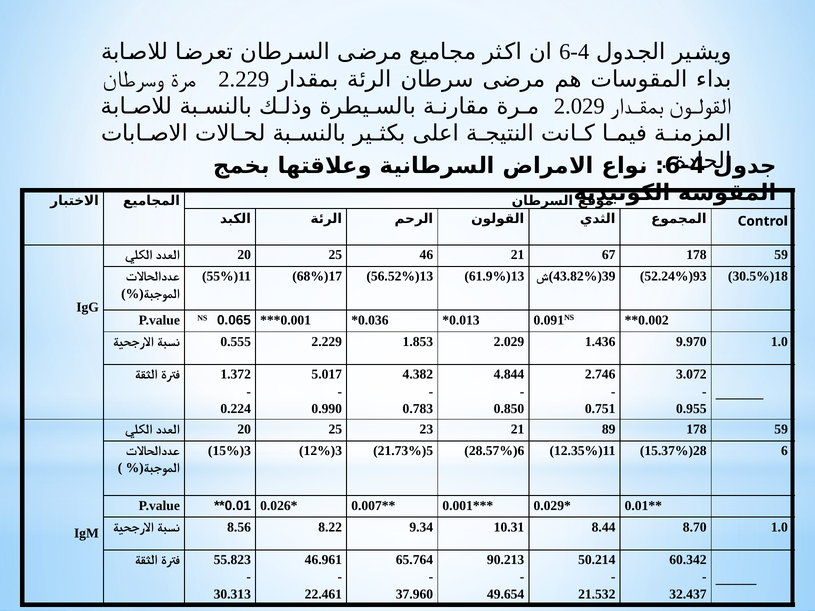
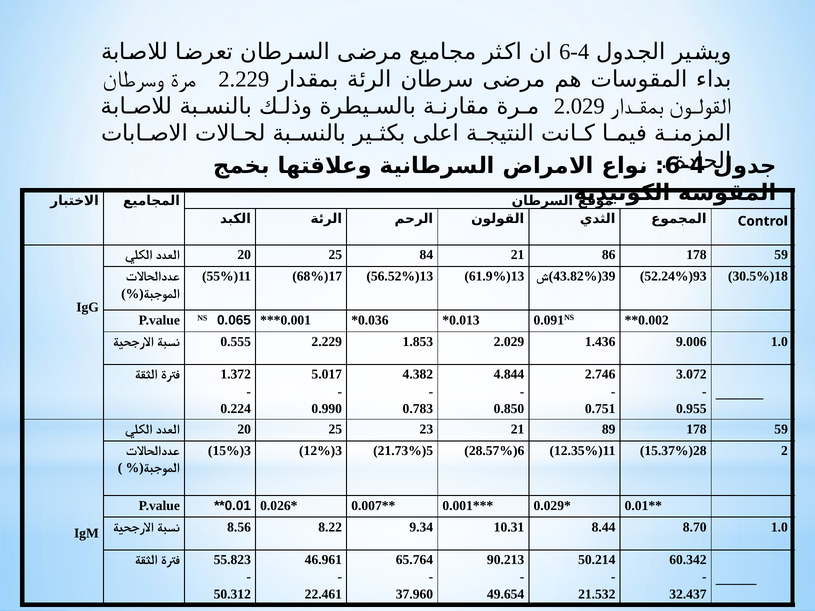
46: 46 -> 84 (426, 255)
67: 67 -> 86 (609, 255)
9.970: 9.970 -> 9.006 (691, 342)
6: 6 -> 2 (785, 451)
30.313: 30.313 -> 50.312 (232, 595)
